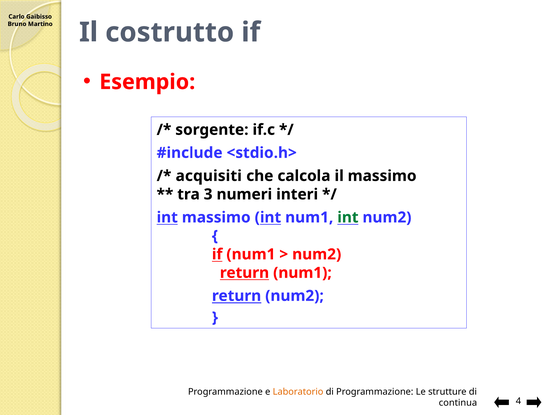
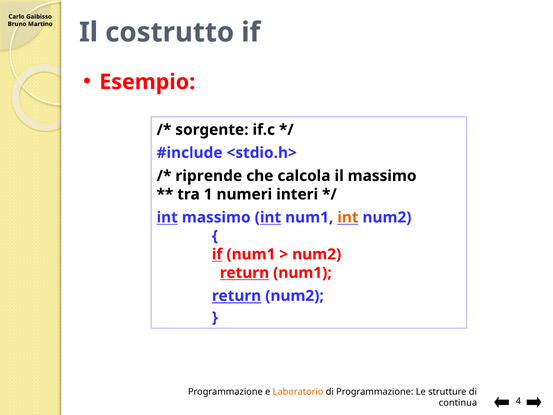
acquisiti: acquisiti -> riprende (209, 176)
3: 3 -> 1 (208, 194)
int colour: green -> orange (348, 217)
